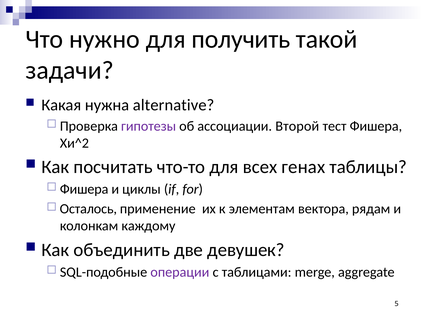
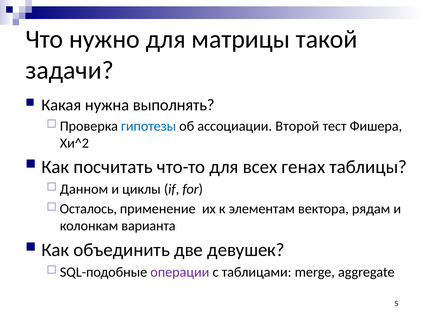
получить: получить -> матрицы (241, 39)
alternative: alternative -> выполнять (174, 105)
гипотезы colour: purple -> blue (149, 126)
Фишера: Фишера -> Данном (84, 189)
каждому: каждому -> варианта (148, 226)
